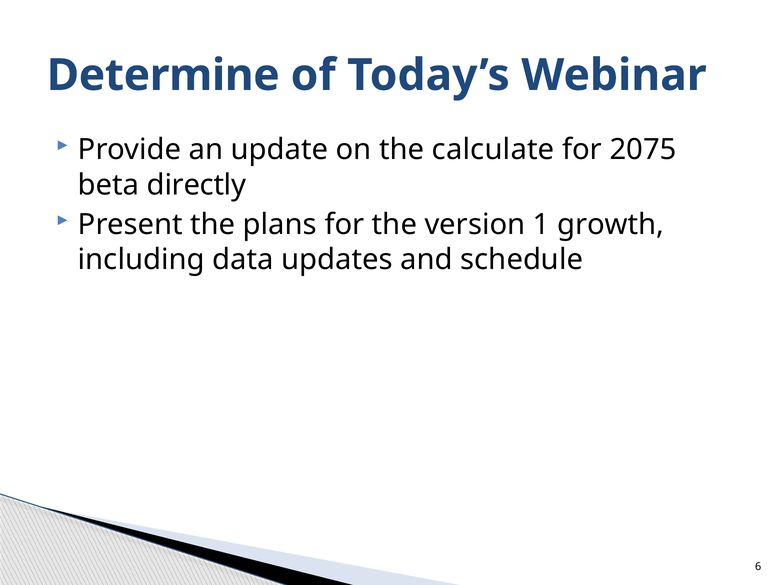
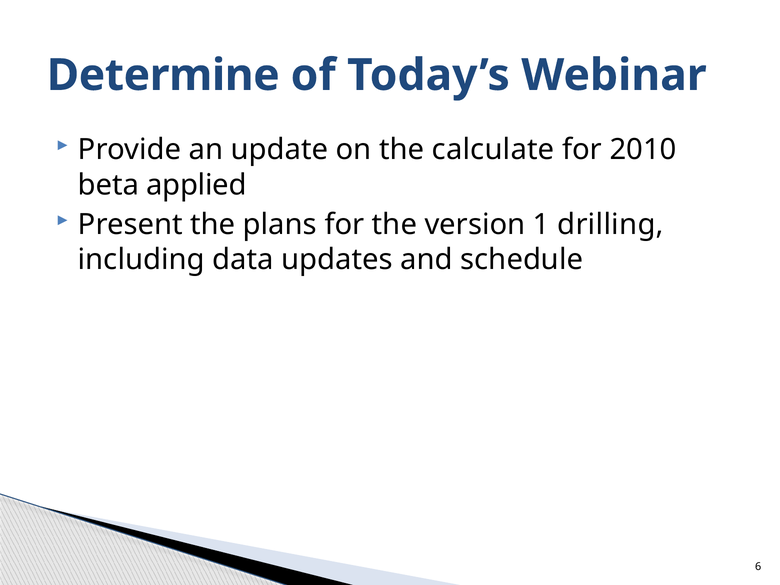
2075: 2075 -> 2010 (643, 150)
directly: directly -> applied (197, 185)
growth: growth -> drilling (611, 224)
